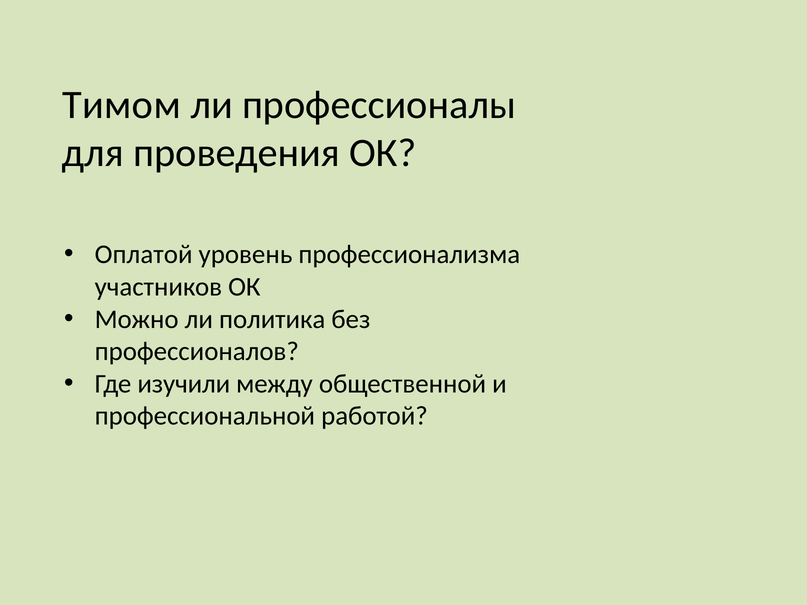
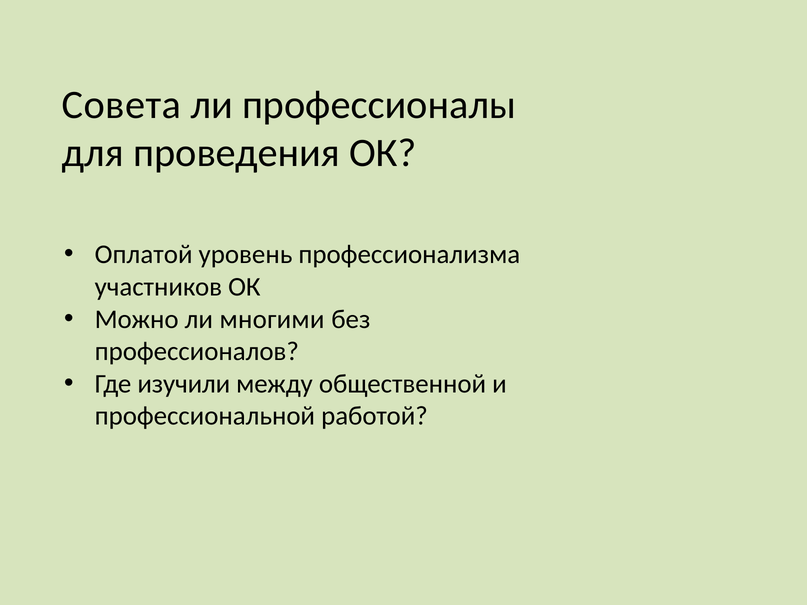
Тимом: Тимом -> Совета (121, 105)
политика: политика -> многими (272, 319)
